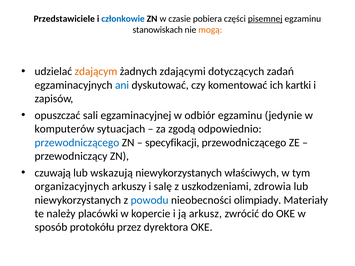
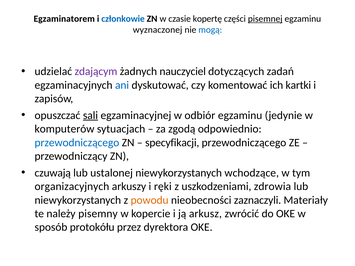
Przedstawiciele: Przedstawiciele -> Egzaminatorem (64, 19)
pobiera: pobiera -> kopertę (207, 19)
stanowiskach: stanowiskach -> wyznaczonej (158, 30)
mogą colour: orange -> blue (210, 30)
zdającym colour: orange -> purple (96, 71)
zdającymi: zdającymi -> nauczyciel (183, 71)
sali underline: none -> present (90, 115)
wskazują: wskazują -> ustalonej (112, 173)
właściwych: właściwych -> wchodzące (252, 173)
salę: salę -> ręki (163, 187)
powodu colour: blue -> orange (150, 200)
olimpiady: olimpiady -> zaznaczyli (258, 200)
placówki: placówki -> pisemny (98, 214)
